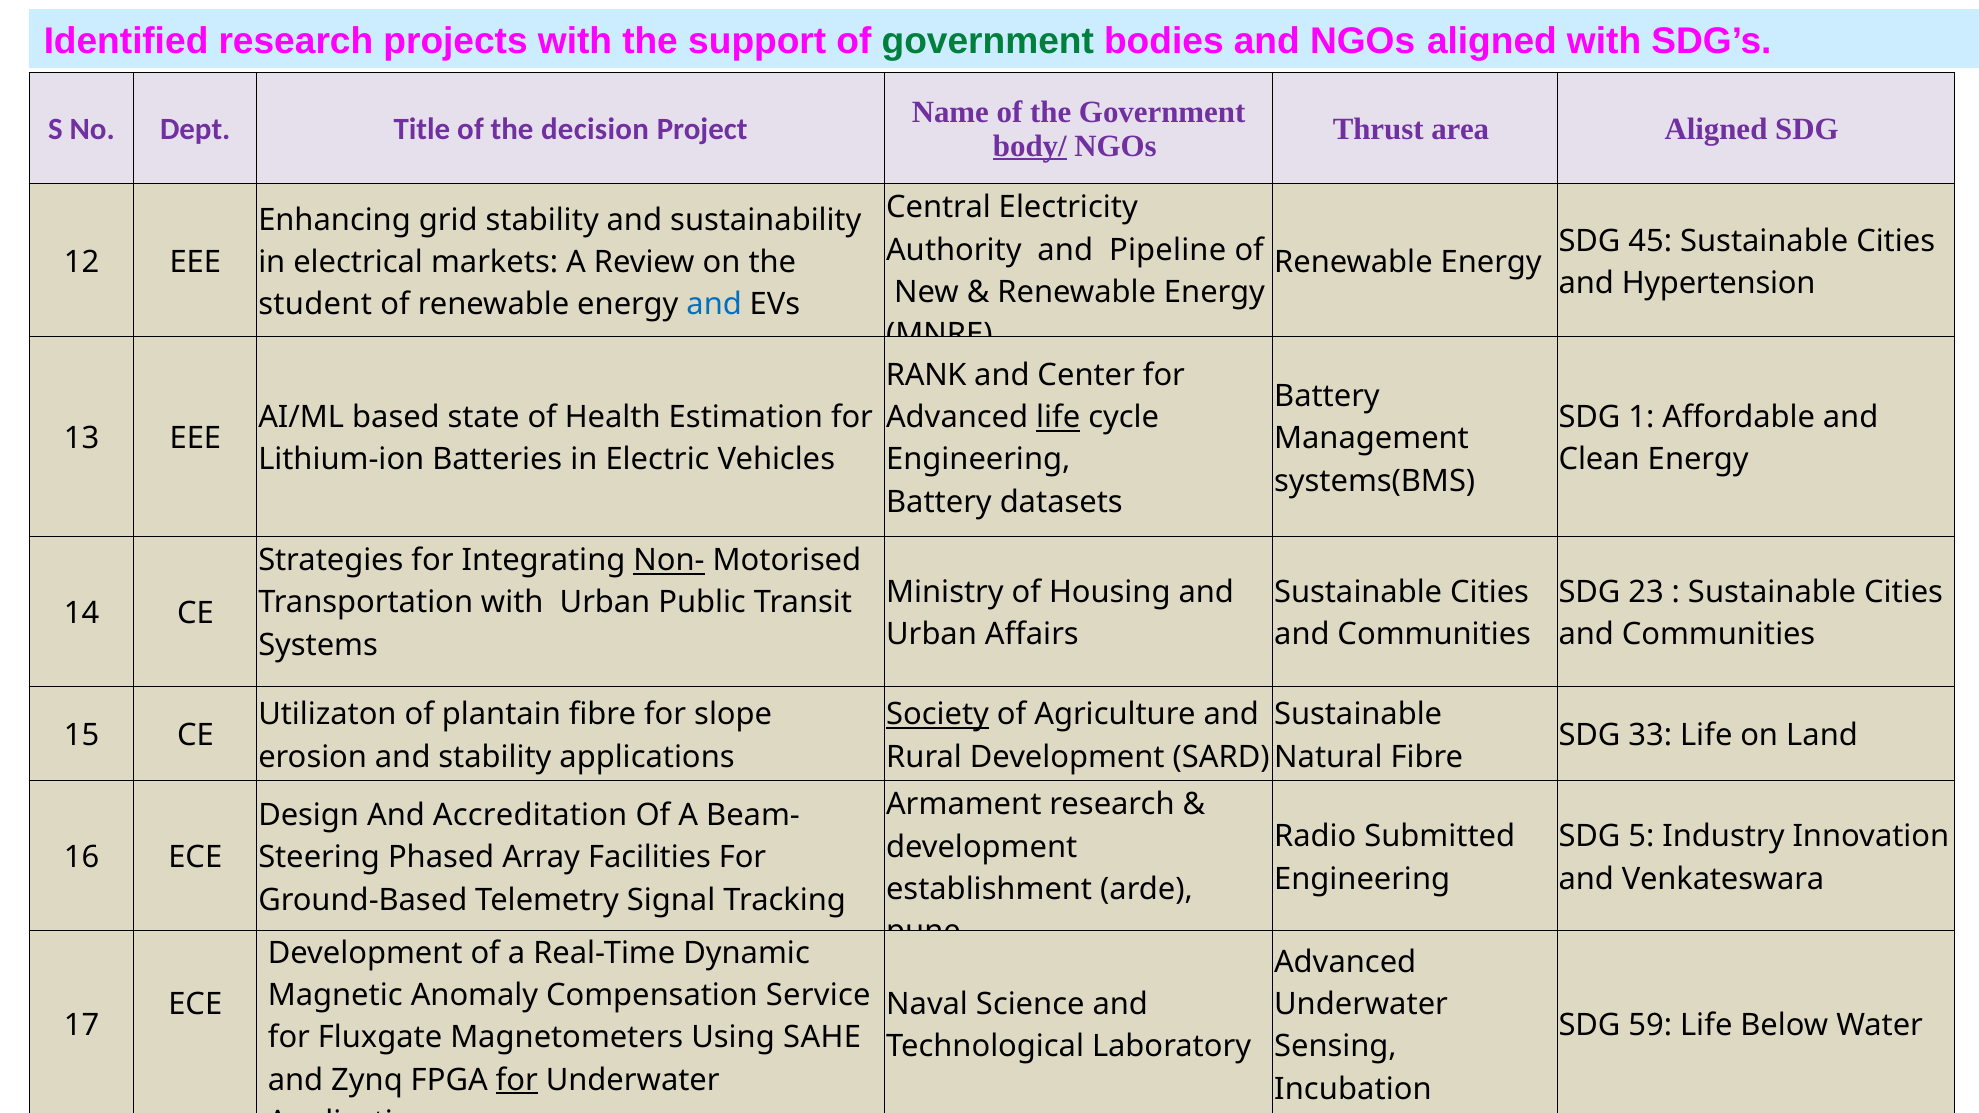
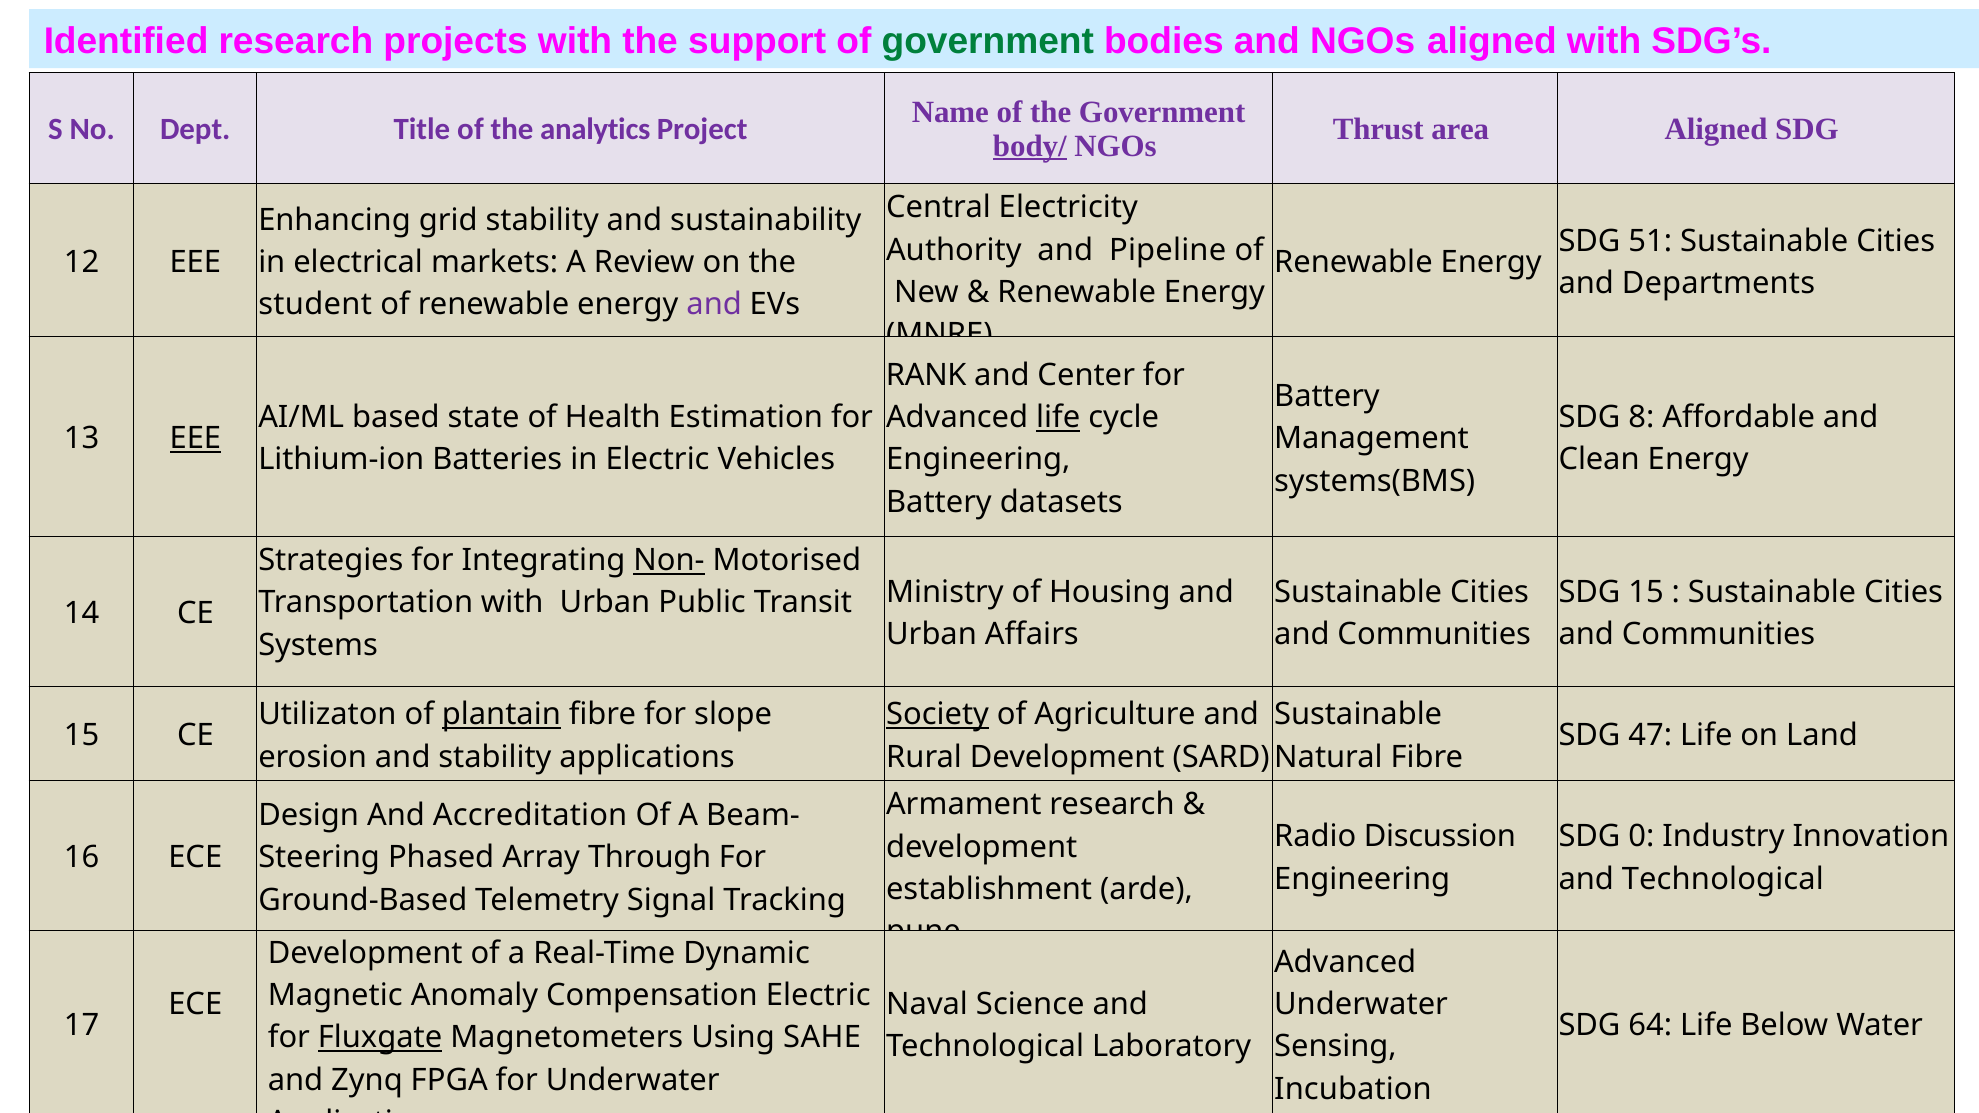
decision: decision -> analytics (595, 129)
45: 45 -> 51 (1650, 241)
Hypertension: Hypertension -> Departments (1718, 283)
and colour: blue -> purple (714, 305)
1: 1 -> 8 (1641, 417)
EEE underline: none -> present (195, 439)
SDG 23: 23 -> 15 (1646, 592)
plantain underline: none -> present (501, 715)
33: 33 -> 47 (1650, 736)
Submitted: Submitted -> Discussion (1440, 837)
5: 5 -> 0 (1641, 837)
Facilities: Facilities -> Through (650, 858)
Venkateswara: Venkateswara -> Technological (1723, 879)
Compensation Service: Service -> Electric (818, 996)
59: 59 -> 64 (1650, 1026)
Fluxgate underline: none -> present (380, 1038)
for underline: present -> none (517, 1080)
